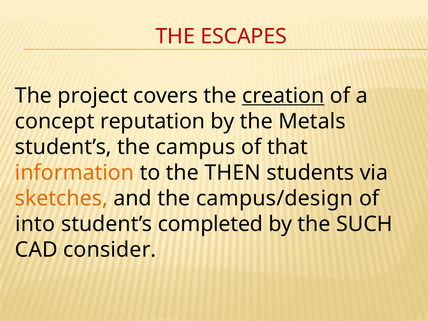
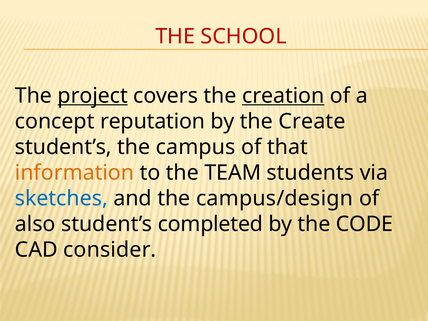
ESCAPES: ESCAPES -> SCHOOL (244, 36)
project underline: none -> present (93, 96)
Metals: Metals -> Create (312, 121)
THEN: THEN -> TEAM (233, 173)
sketches colour: orange -> blue (61, 198)
into: into -> also (35, 224)
SUCH: SUCH -> CODE (365, 224)
